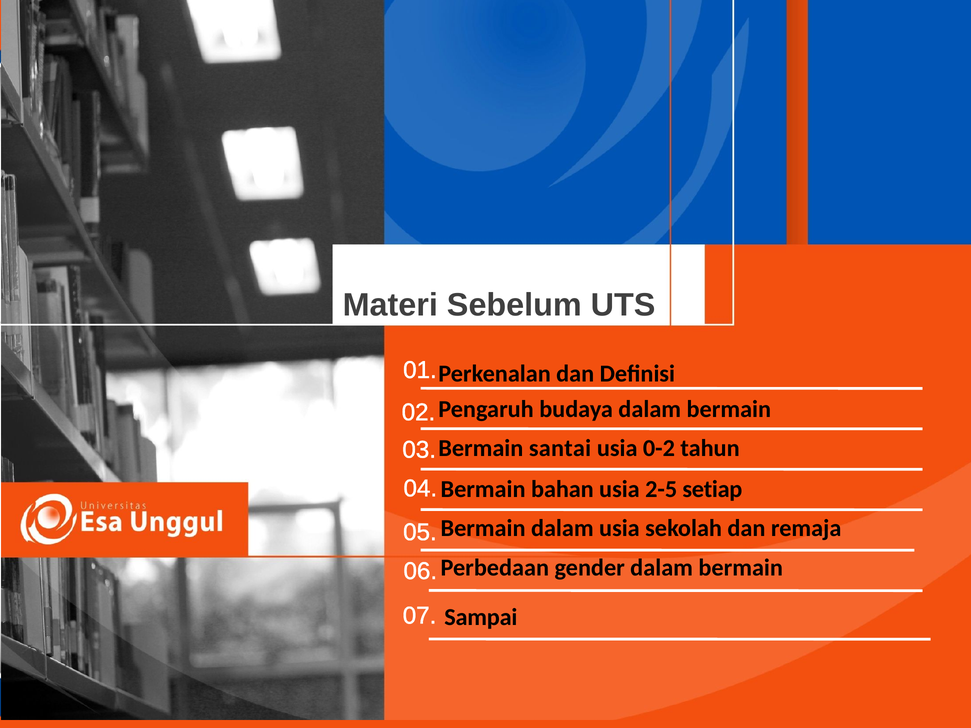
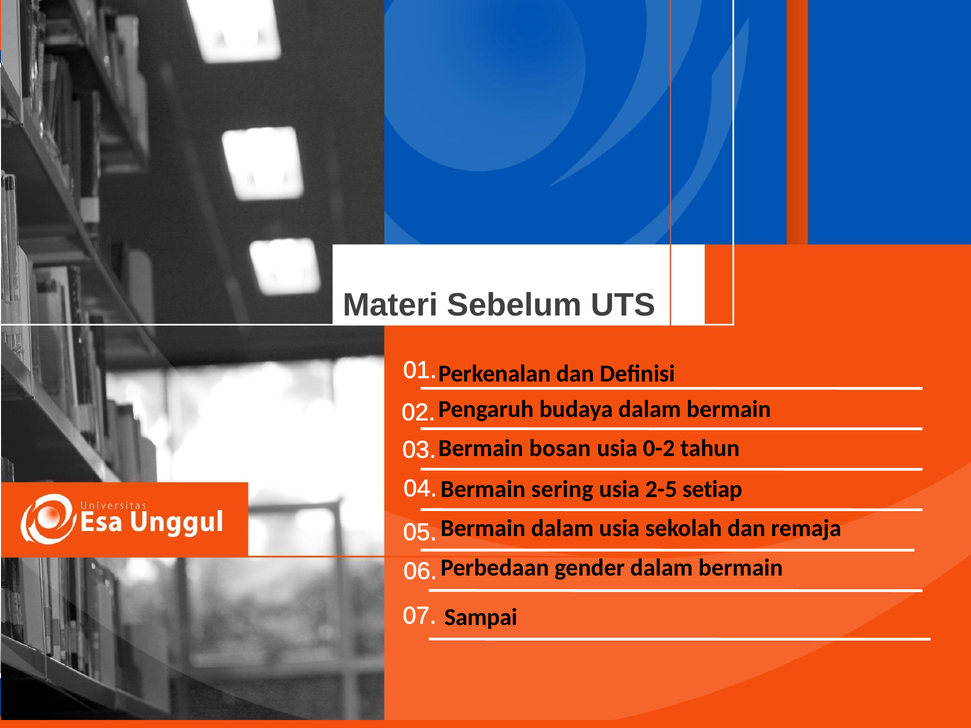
santai: santai -> bosan (560, 449)
bahan: bahan -> sering (562, 489)
